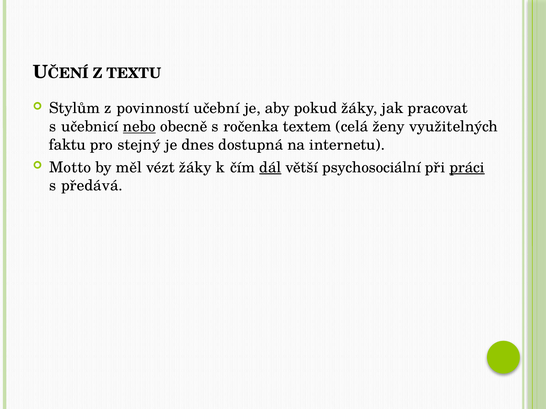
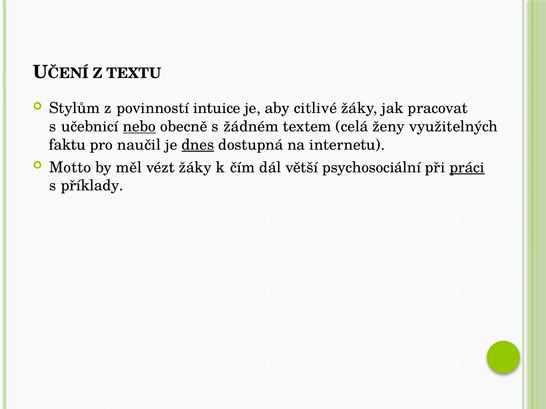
učební: učební -> intuice (217, 108)
pokud: pokud -> citlivé (315, 108)
ročenka: ročenka -> žádném (251, 127)
stejný: stejný -> naučil (139, 145)
dnes underline: none -> present (198, 145)
dál underline: present -> none (270, 168)
předává: předává -> příklady (92, 186)
